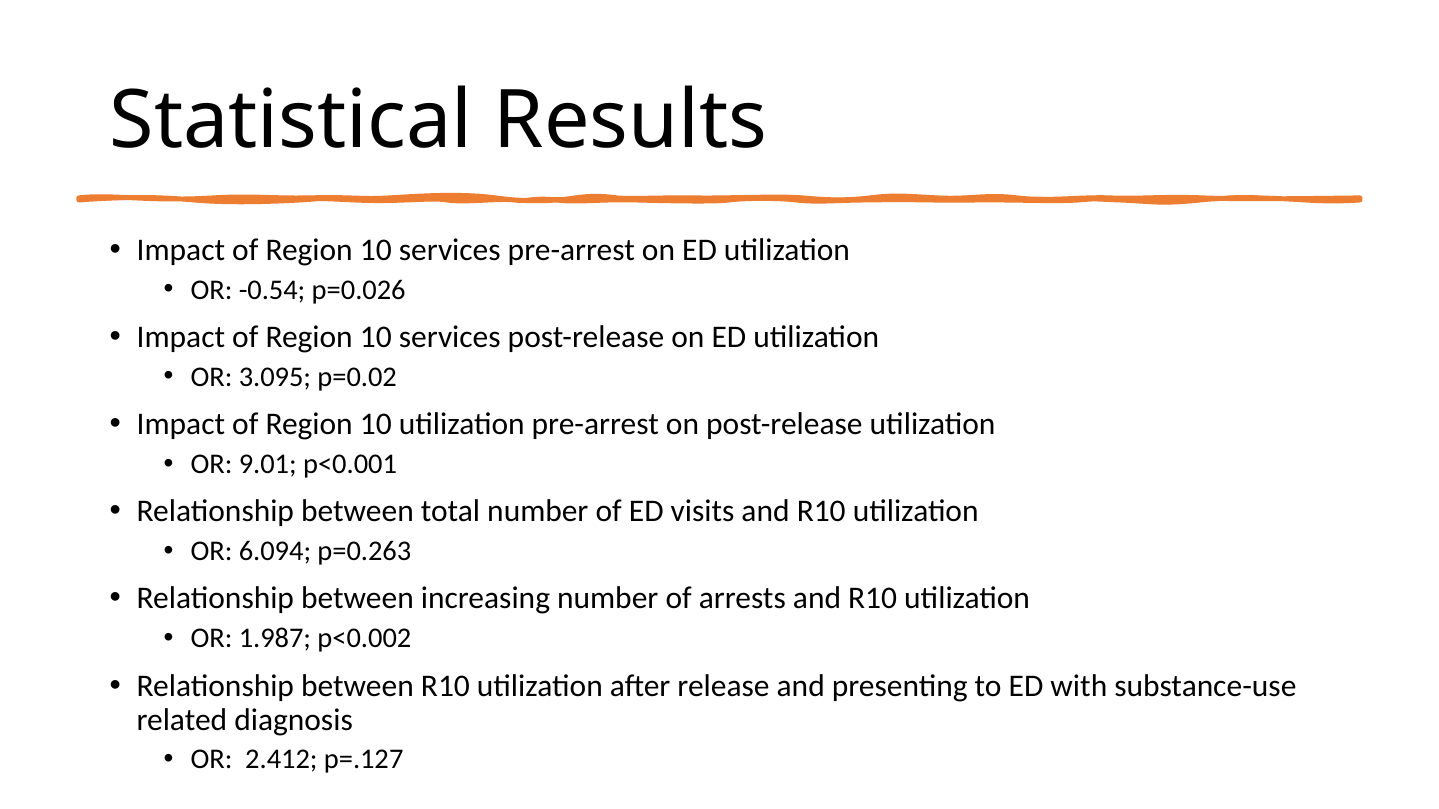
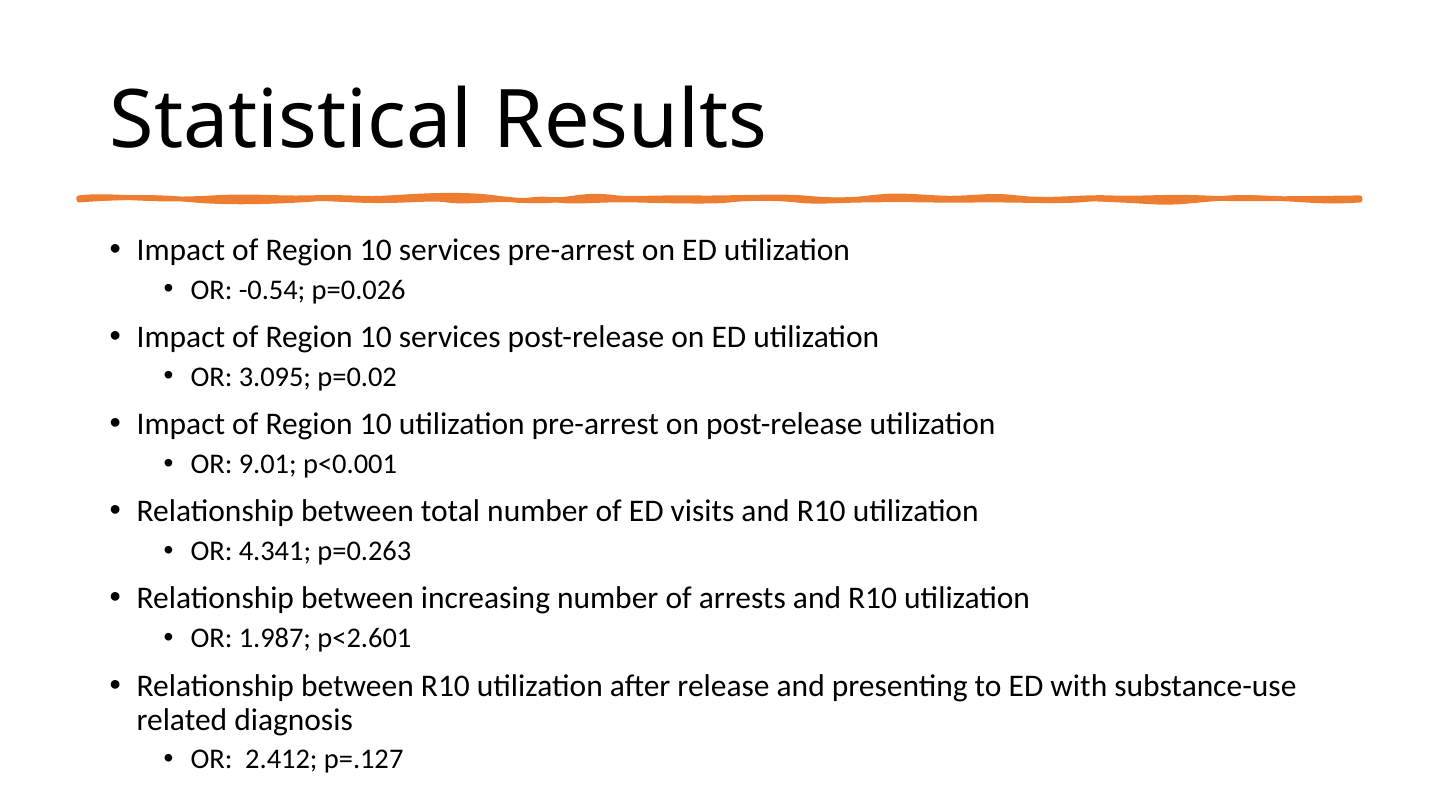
6.094: 6.094 -> 4.341 (275, 551)
p<0.002: p<0.002 -> p<2.601 (364, 639)
